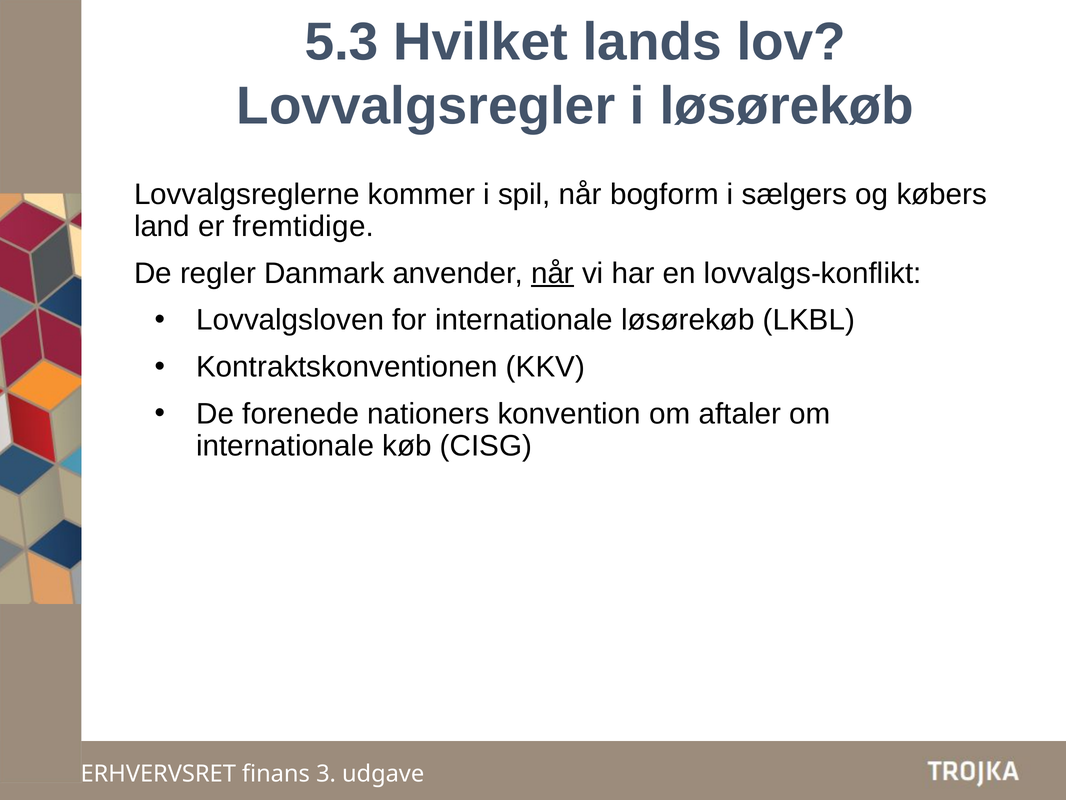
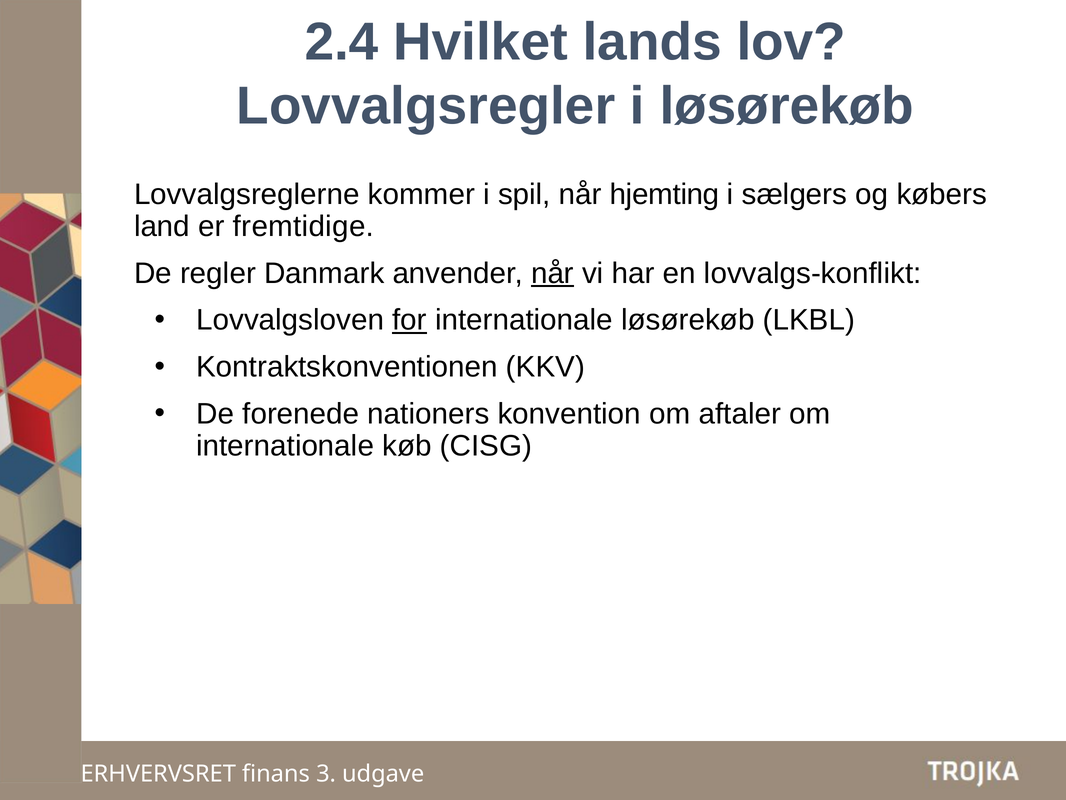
5.3: 5.3 -> 2.4 (342, 42)
bogform: bogform -> hjemting (665, 194)
for underline: none -> present (410, 320)
